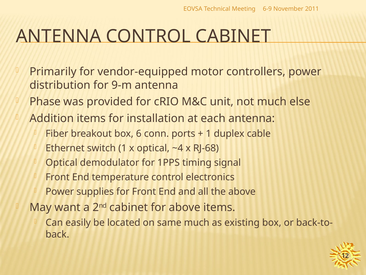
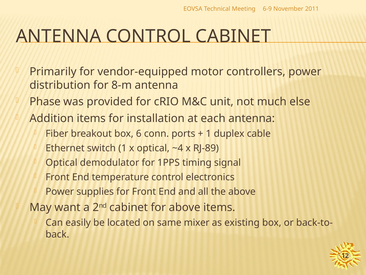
9-m: 9-m -> 8-m (122, 85)
RJ-68: RJ-68 -> RJ-89 (206, 148)
same much: much -> mixer (197, 222)
